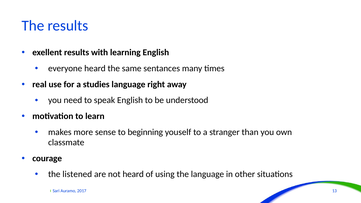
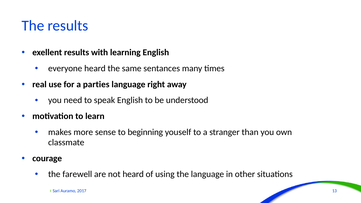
studies: studies -> parties (96, 84)
listened: listened -> farewell (77, 174)
